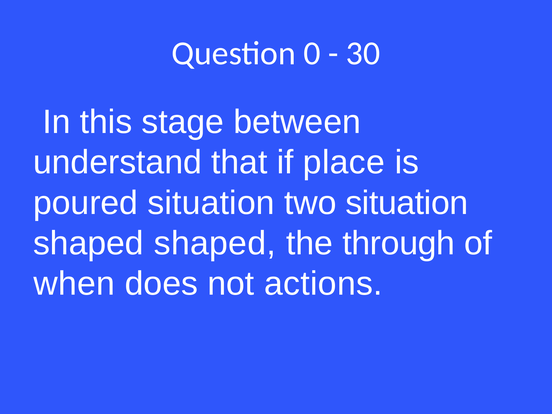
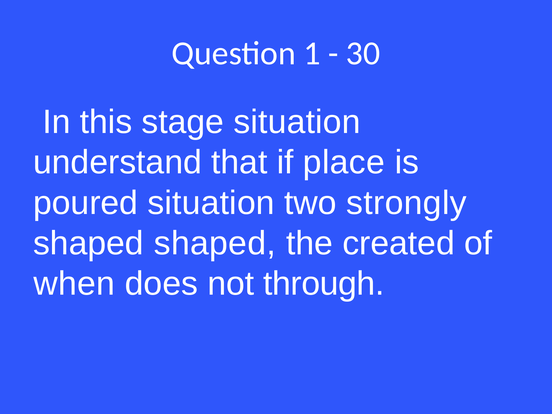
0: 0 -> 1 (312, 53)
stage between: between -> situation (297, 122)
two situation: situation -> strongly (407, 203)
through: through -> created (399, 243)
actions: actions -> through (324, 284)
